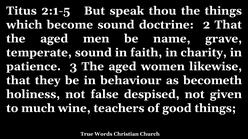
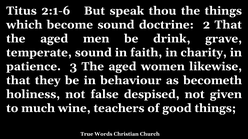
2:1-5: 2:1-5 -> 2:1-6 (56, 11)
name: name -> drink (172, 39)
